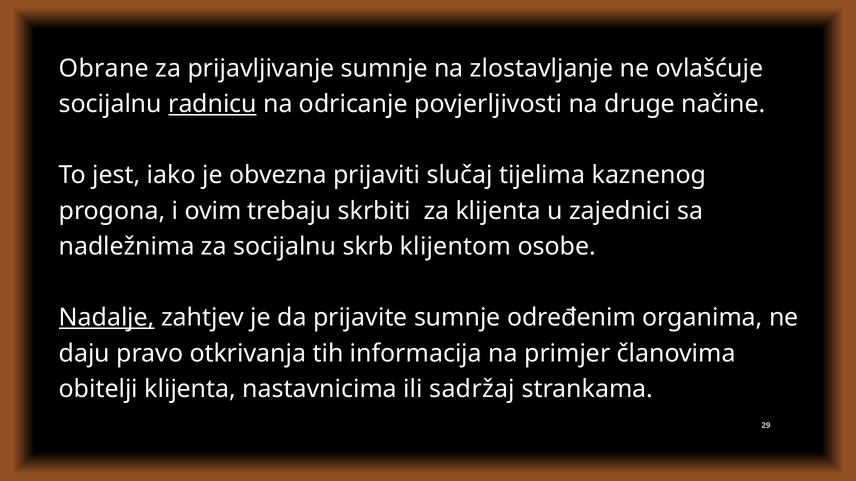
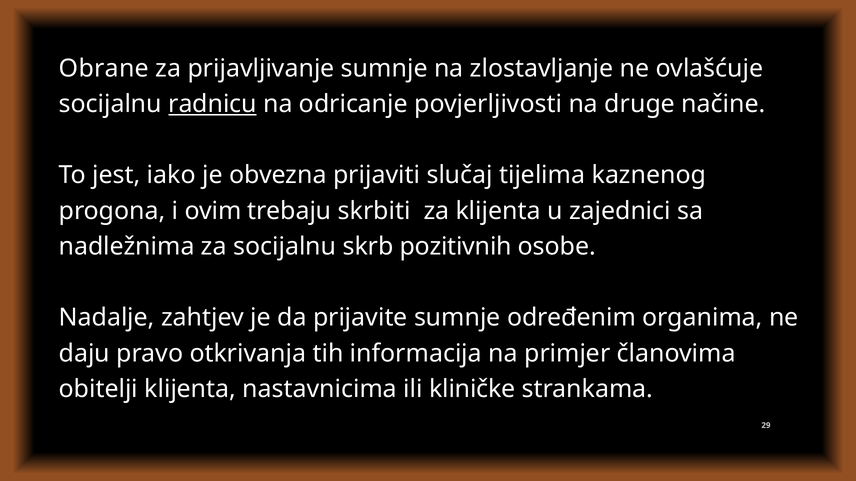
klijentom: klijentom -> pozitivnih (456, 247)
Nadalje underline: present -> none (107, 318)
sadržaj: sadržaj -> kliničke (472, 389)
